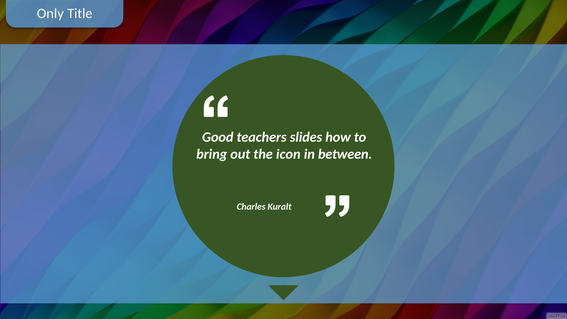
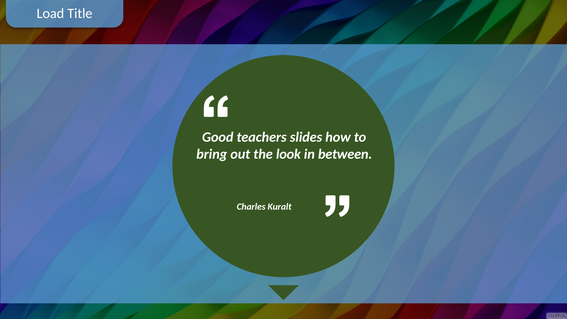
Only: Only -> Load (50, 13)
icon: icon -> look (288, 154)
